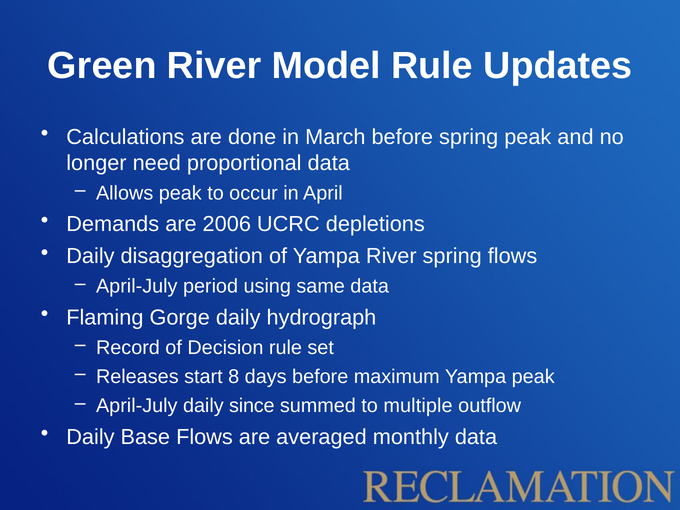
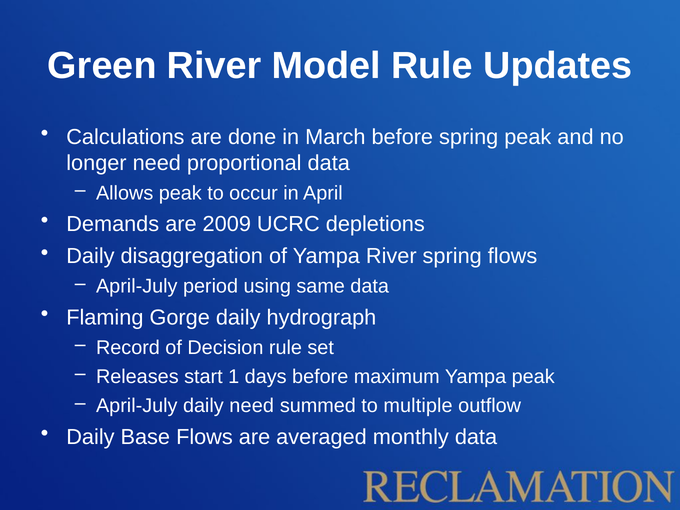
2006: 2006 -> 2009 (227, 224)
8: 8 -> 1 (234, 377)
daily since: since -> need (252, 406)
